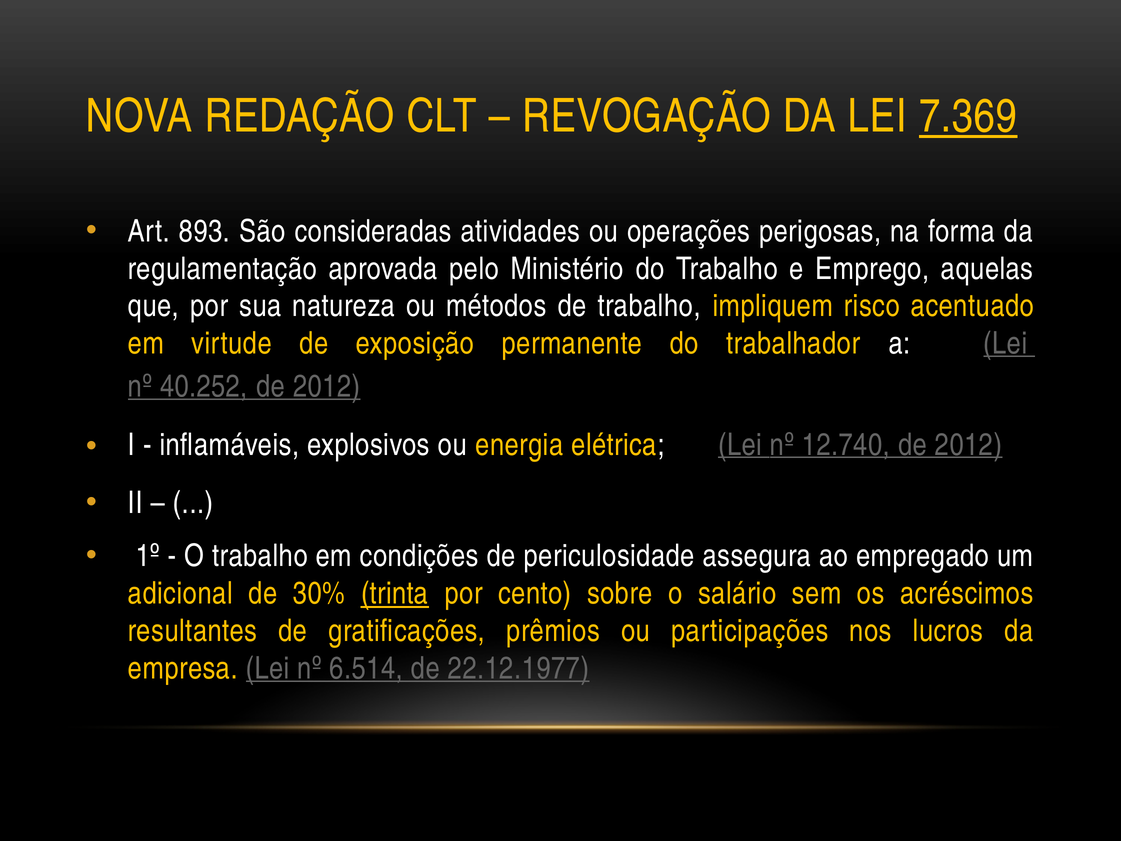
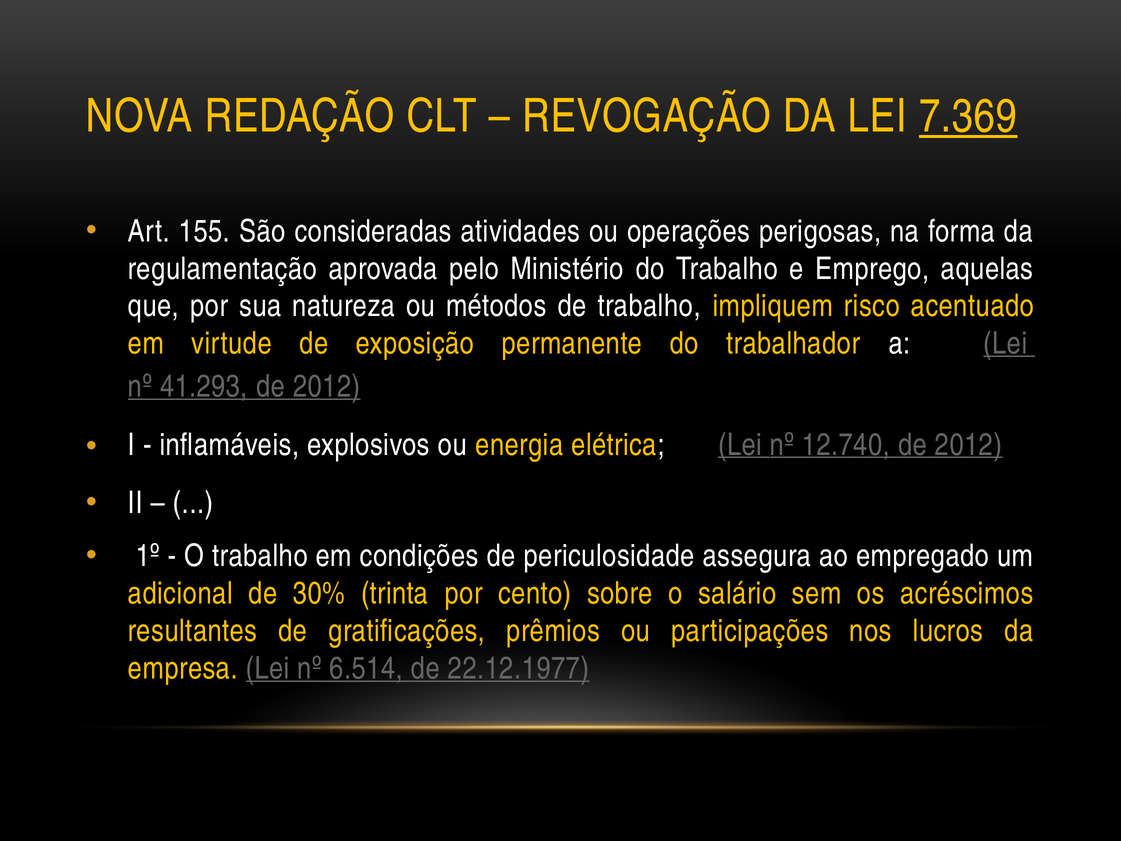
893: 893 -> 155 (204, 231)
40.252: 40.252 -> 41.293 (204, 386)
trinta underline: present -> none (395, 593)
